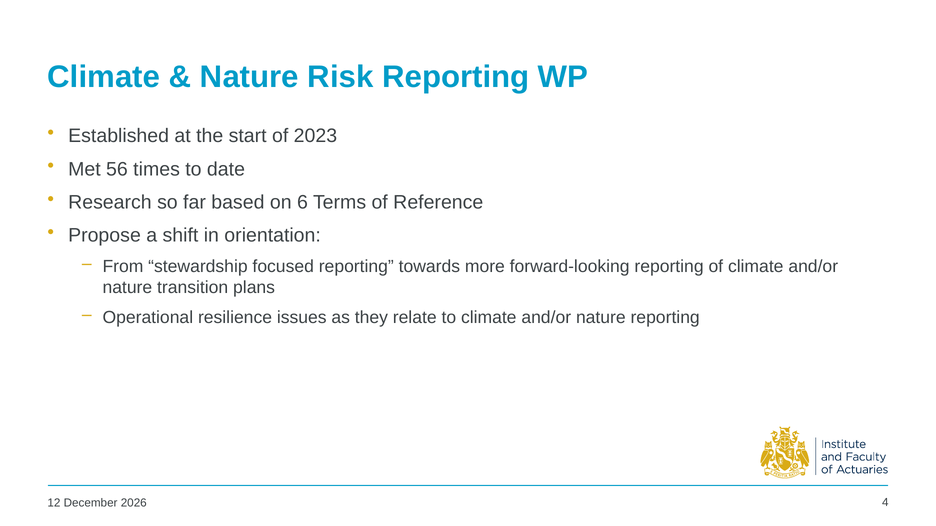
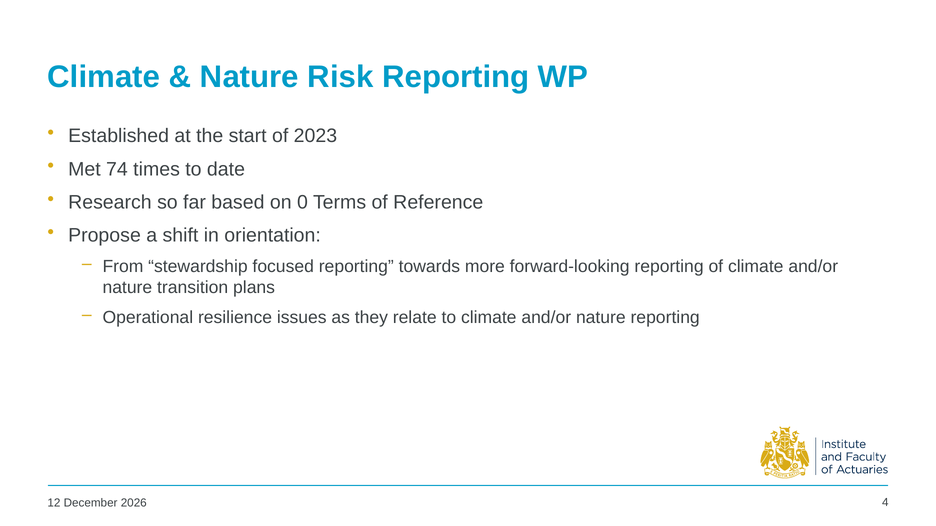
56: 56 -> 74 (117, 169)
6: 6 -> 0 (302, 203)
